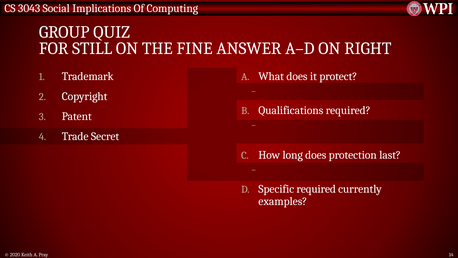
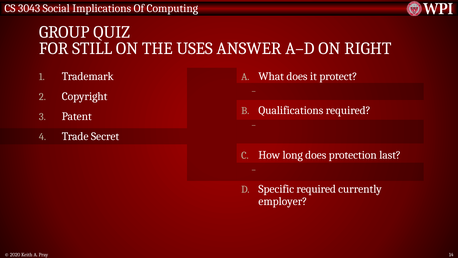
FINE: FINE -> USES (195, 49)
examples: examples -> employer (283, 201)
